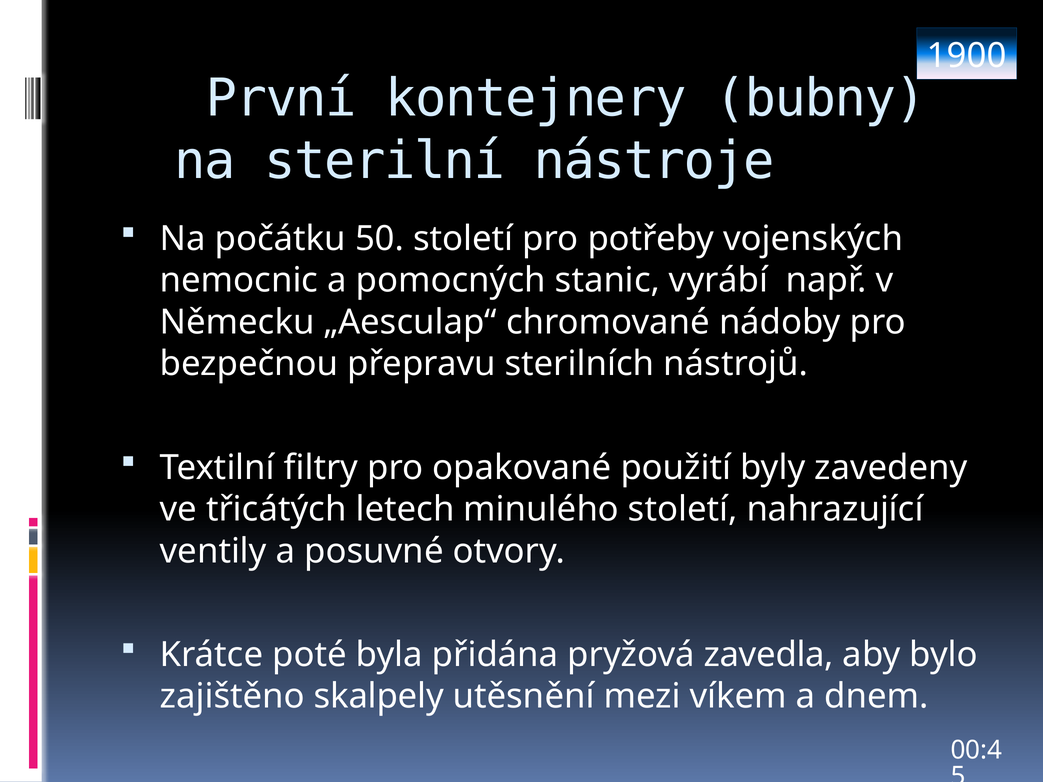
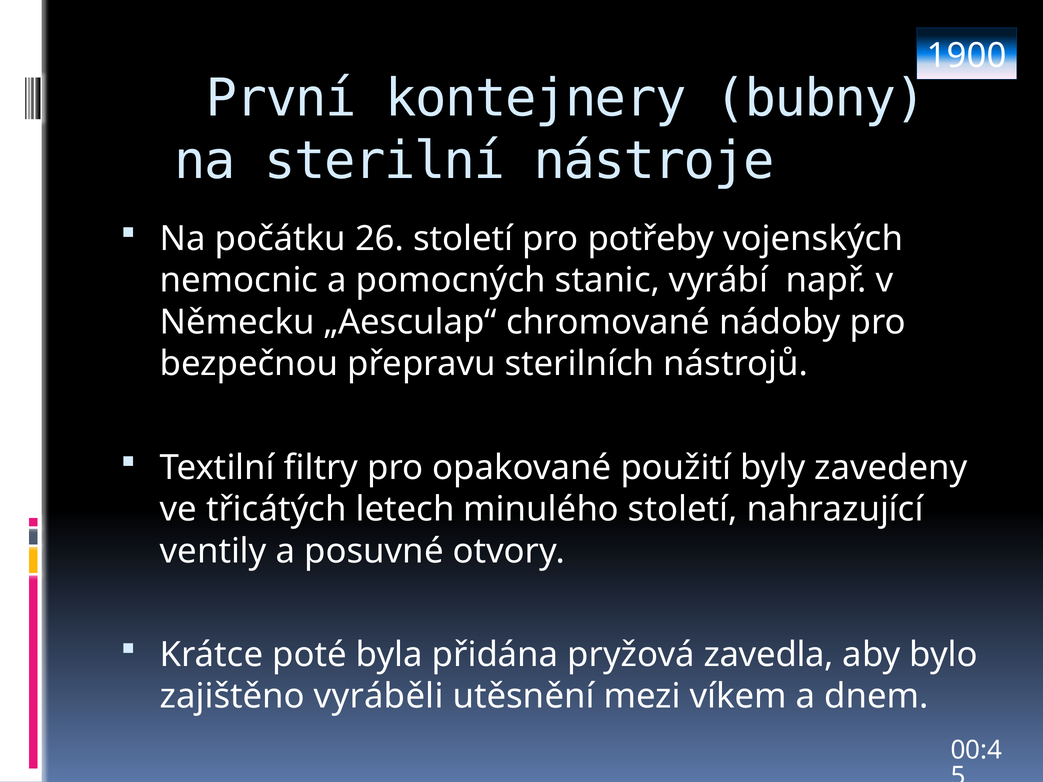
50: 50 -> 26 (379, 239)
skalpely: skalpely -> vyráběli (379, 697)
